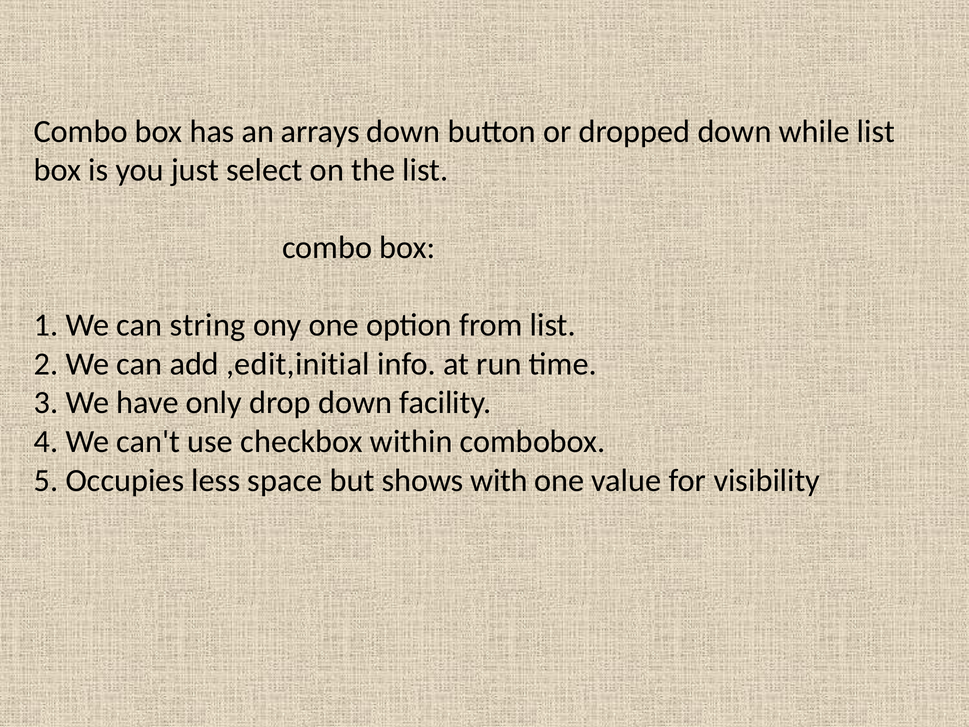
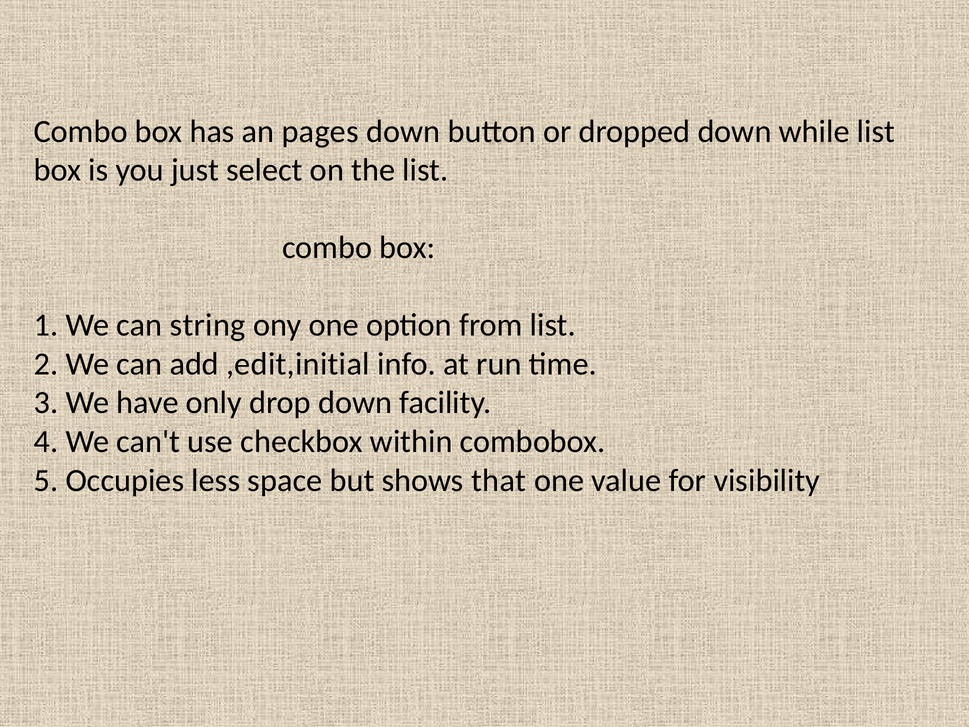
arrays: arrays -> pages (320, 131)
with: with -> that (499, 480)
